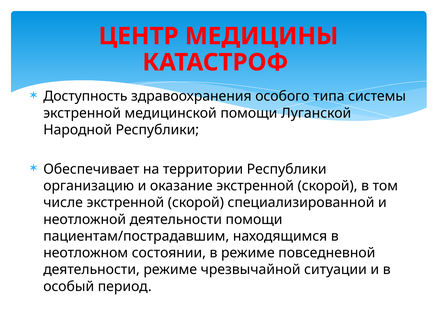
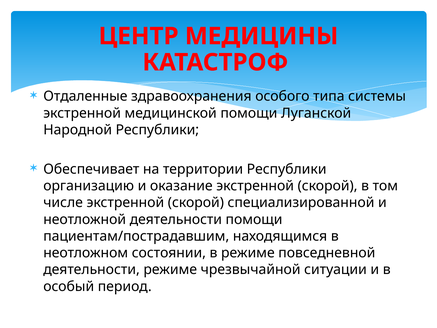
Доступность: Доступность -> Отдаленные (85, 96)
